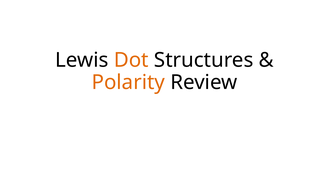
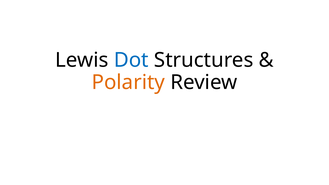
Dot colour: orange -> blue (131, 60)
